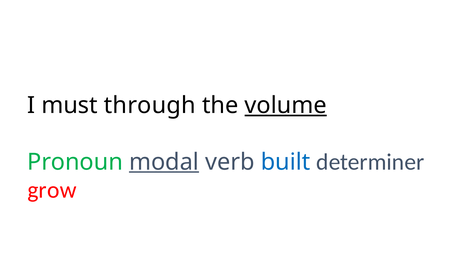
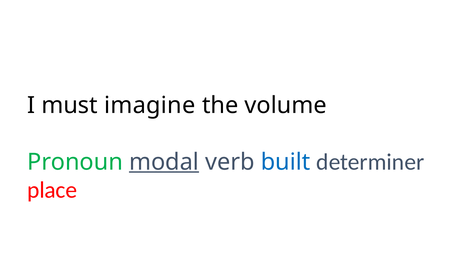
through: through -> imagine (150, 105)
volume underline: present -> none (286, 105)
grow: grow -> place (52, 190)
